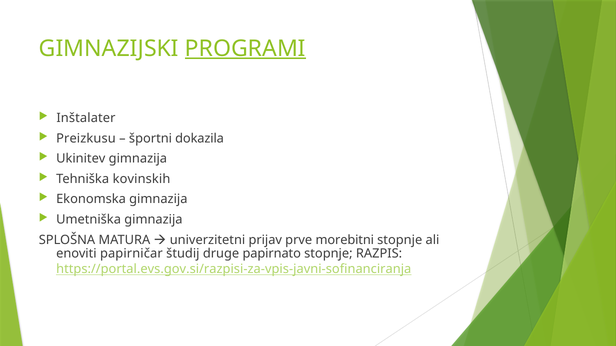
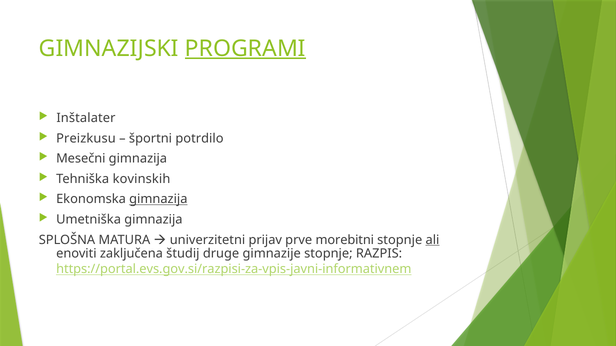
dokazila: dokazila -> potrdilo (199, 139)
Ukinitev: Ukinitev -> Mesečni (81, 159)
gimnazija underline: none -> present (158, 200)
ali underline: none -> present (432, 240)
papirničar: papirničar -> zaključena (131, 254)
papirnato: papirnato -> gimnazije (272, 254)
https://portal.evs.gov.si/razpisi-za-vpis-javni-sofinanciranja: https://portal.evs.gov.si/razpisi-za-vpis-javni-sofinanciranja -> https://portal.evs.gov.si/razpisi-za-vpis-javni-informativnem (234, 269)
